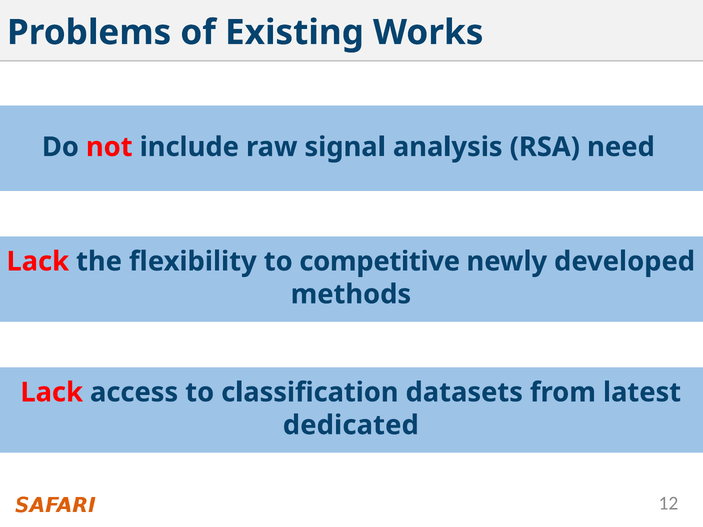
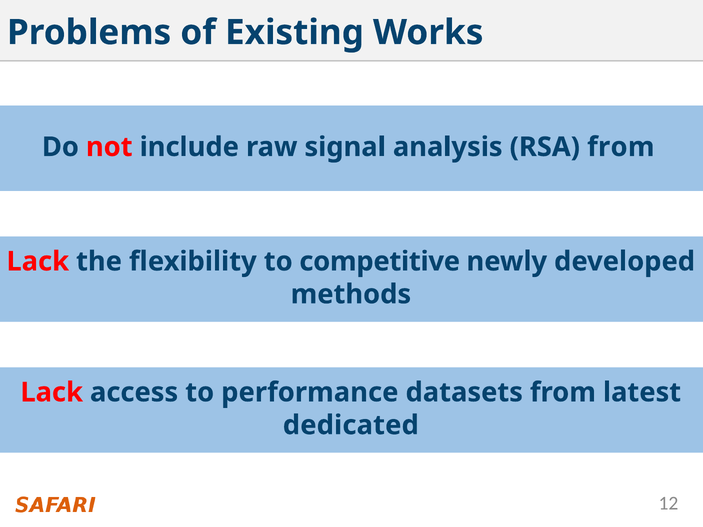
RSA need: need -> from (621, 147)
classification: classification -> performance (310, 393)
